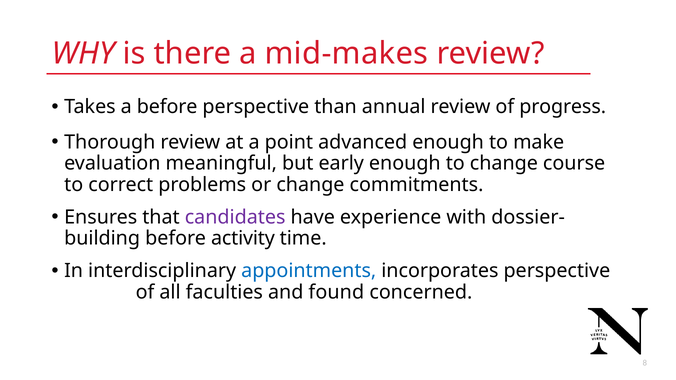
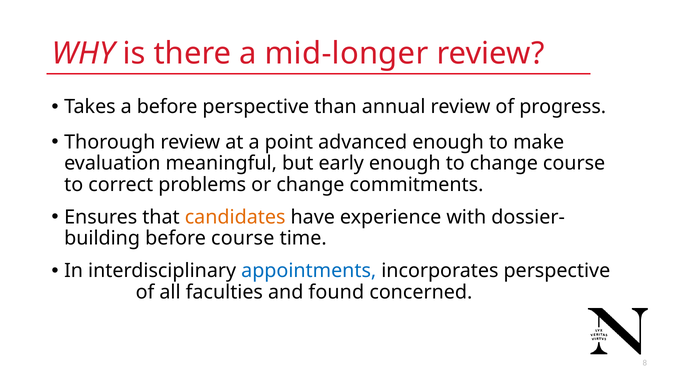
mid-makes: mid-makes -> mid-longer (347, 53)
candidates colour: purple -> orange (235, 217)
before activity: activity -> course (243, 239)
